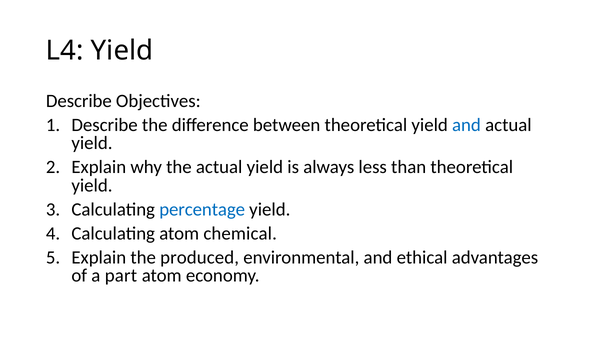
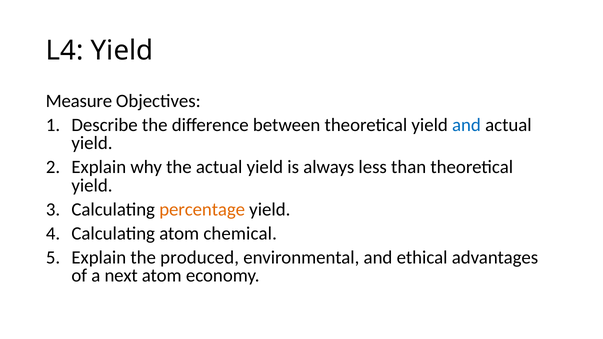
Describe: Describe -> Measure (79, 101)
percentage colour: blue -> orange (202, 210)
part: part -> next (121, 276)
